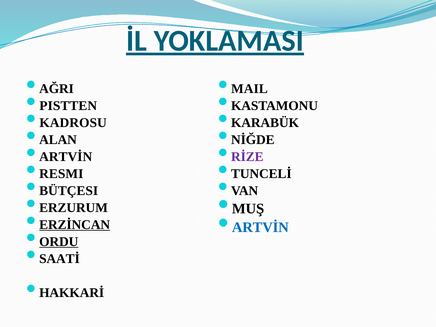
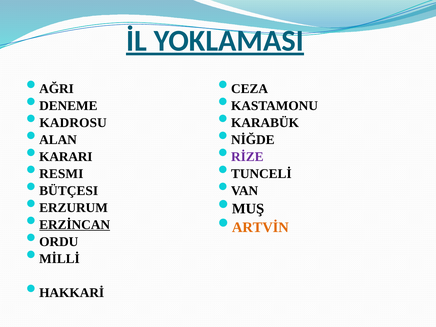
MAIL: MAIL -> CEZA (250, 89)
PISTTEN: PISTTEN -> DENEME (68, 106)
ARTVİN: ARTVİN -> KARARI (66, 157)
ARTVİN colour: blue -> orange (260, 227)
ORDU underline: present -> none (59, 242)
SAATİ: SAATİ -> MİLLİ (59, 259)
